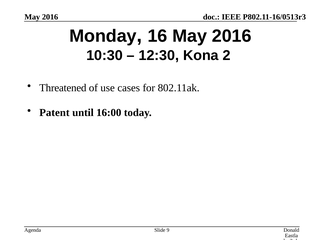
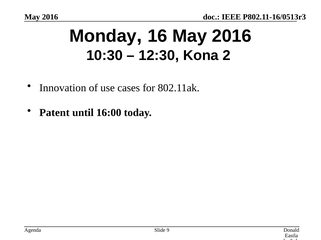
Threatened: Threatened -> Innovation (63, 88)
